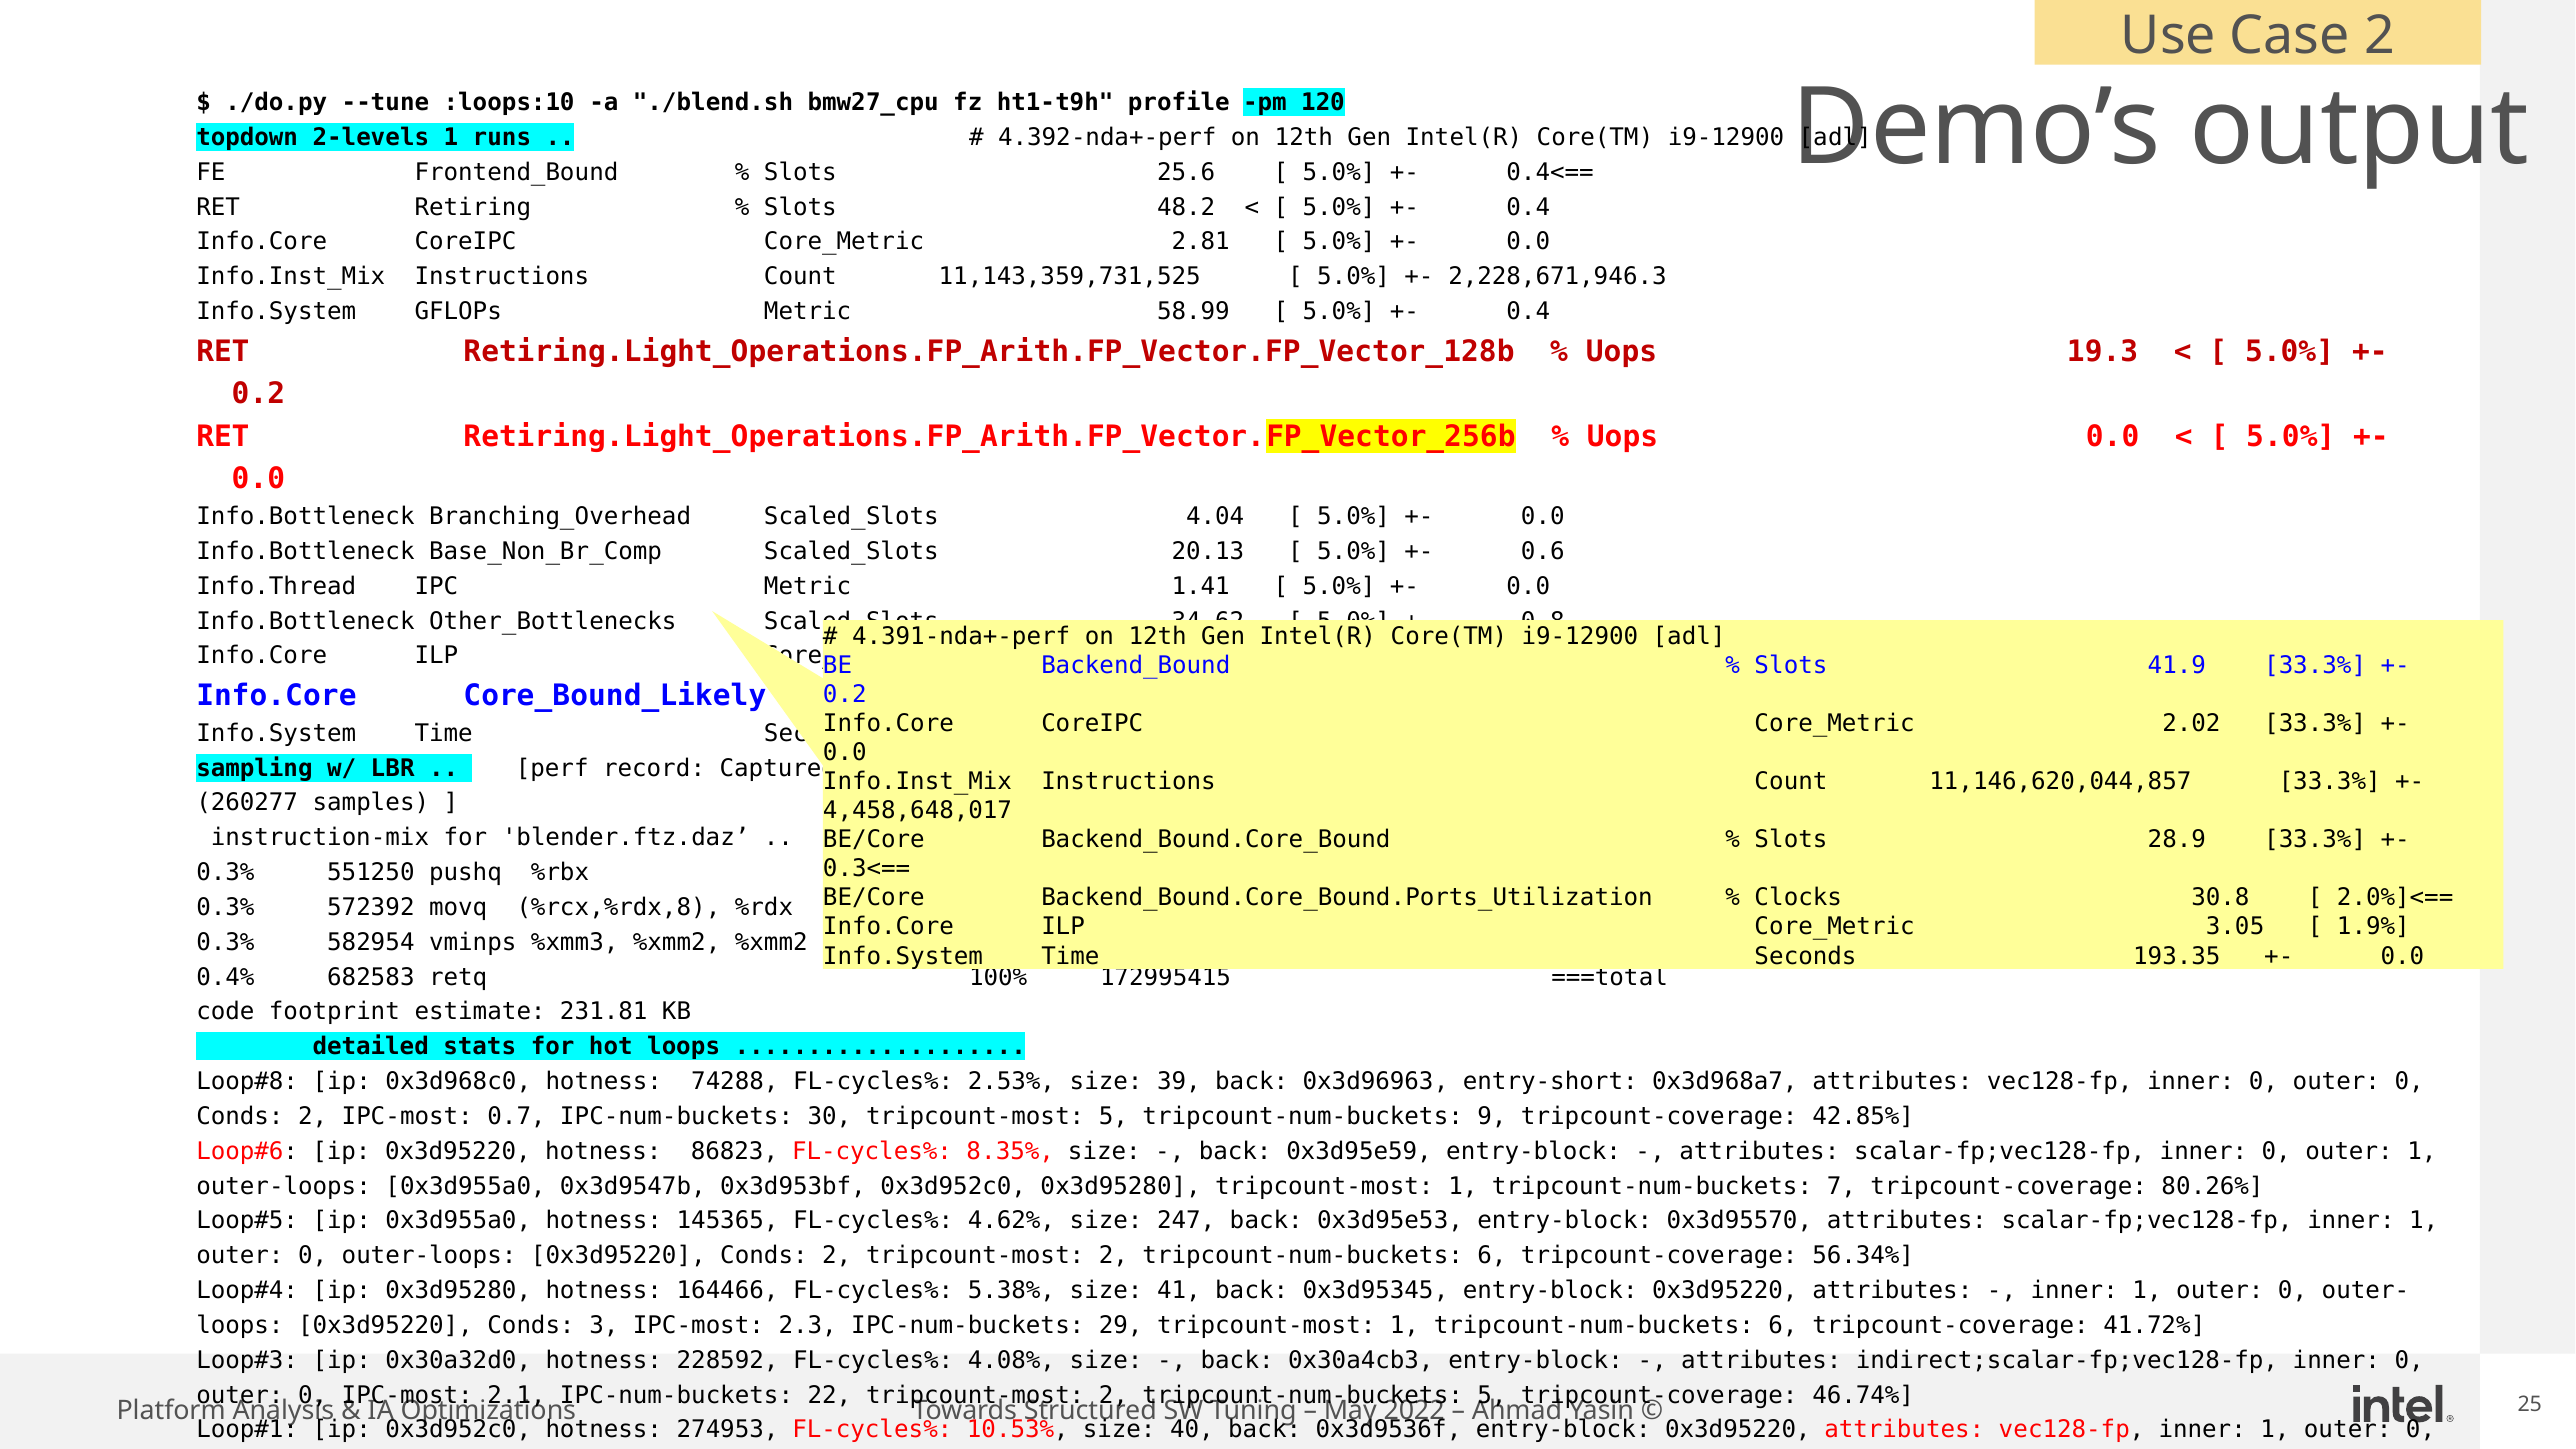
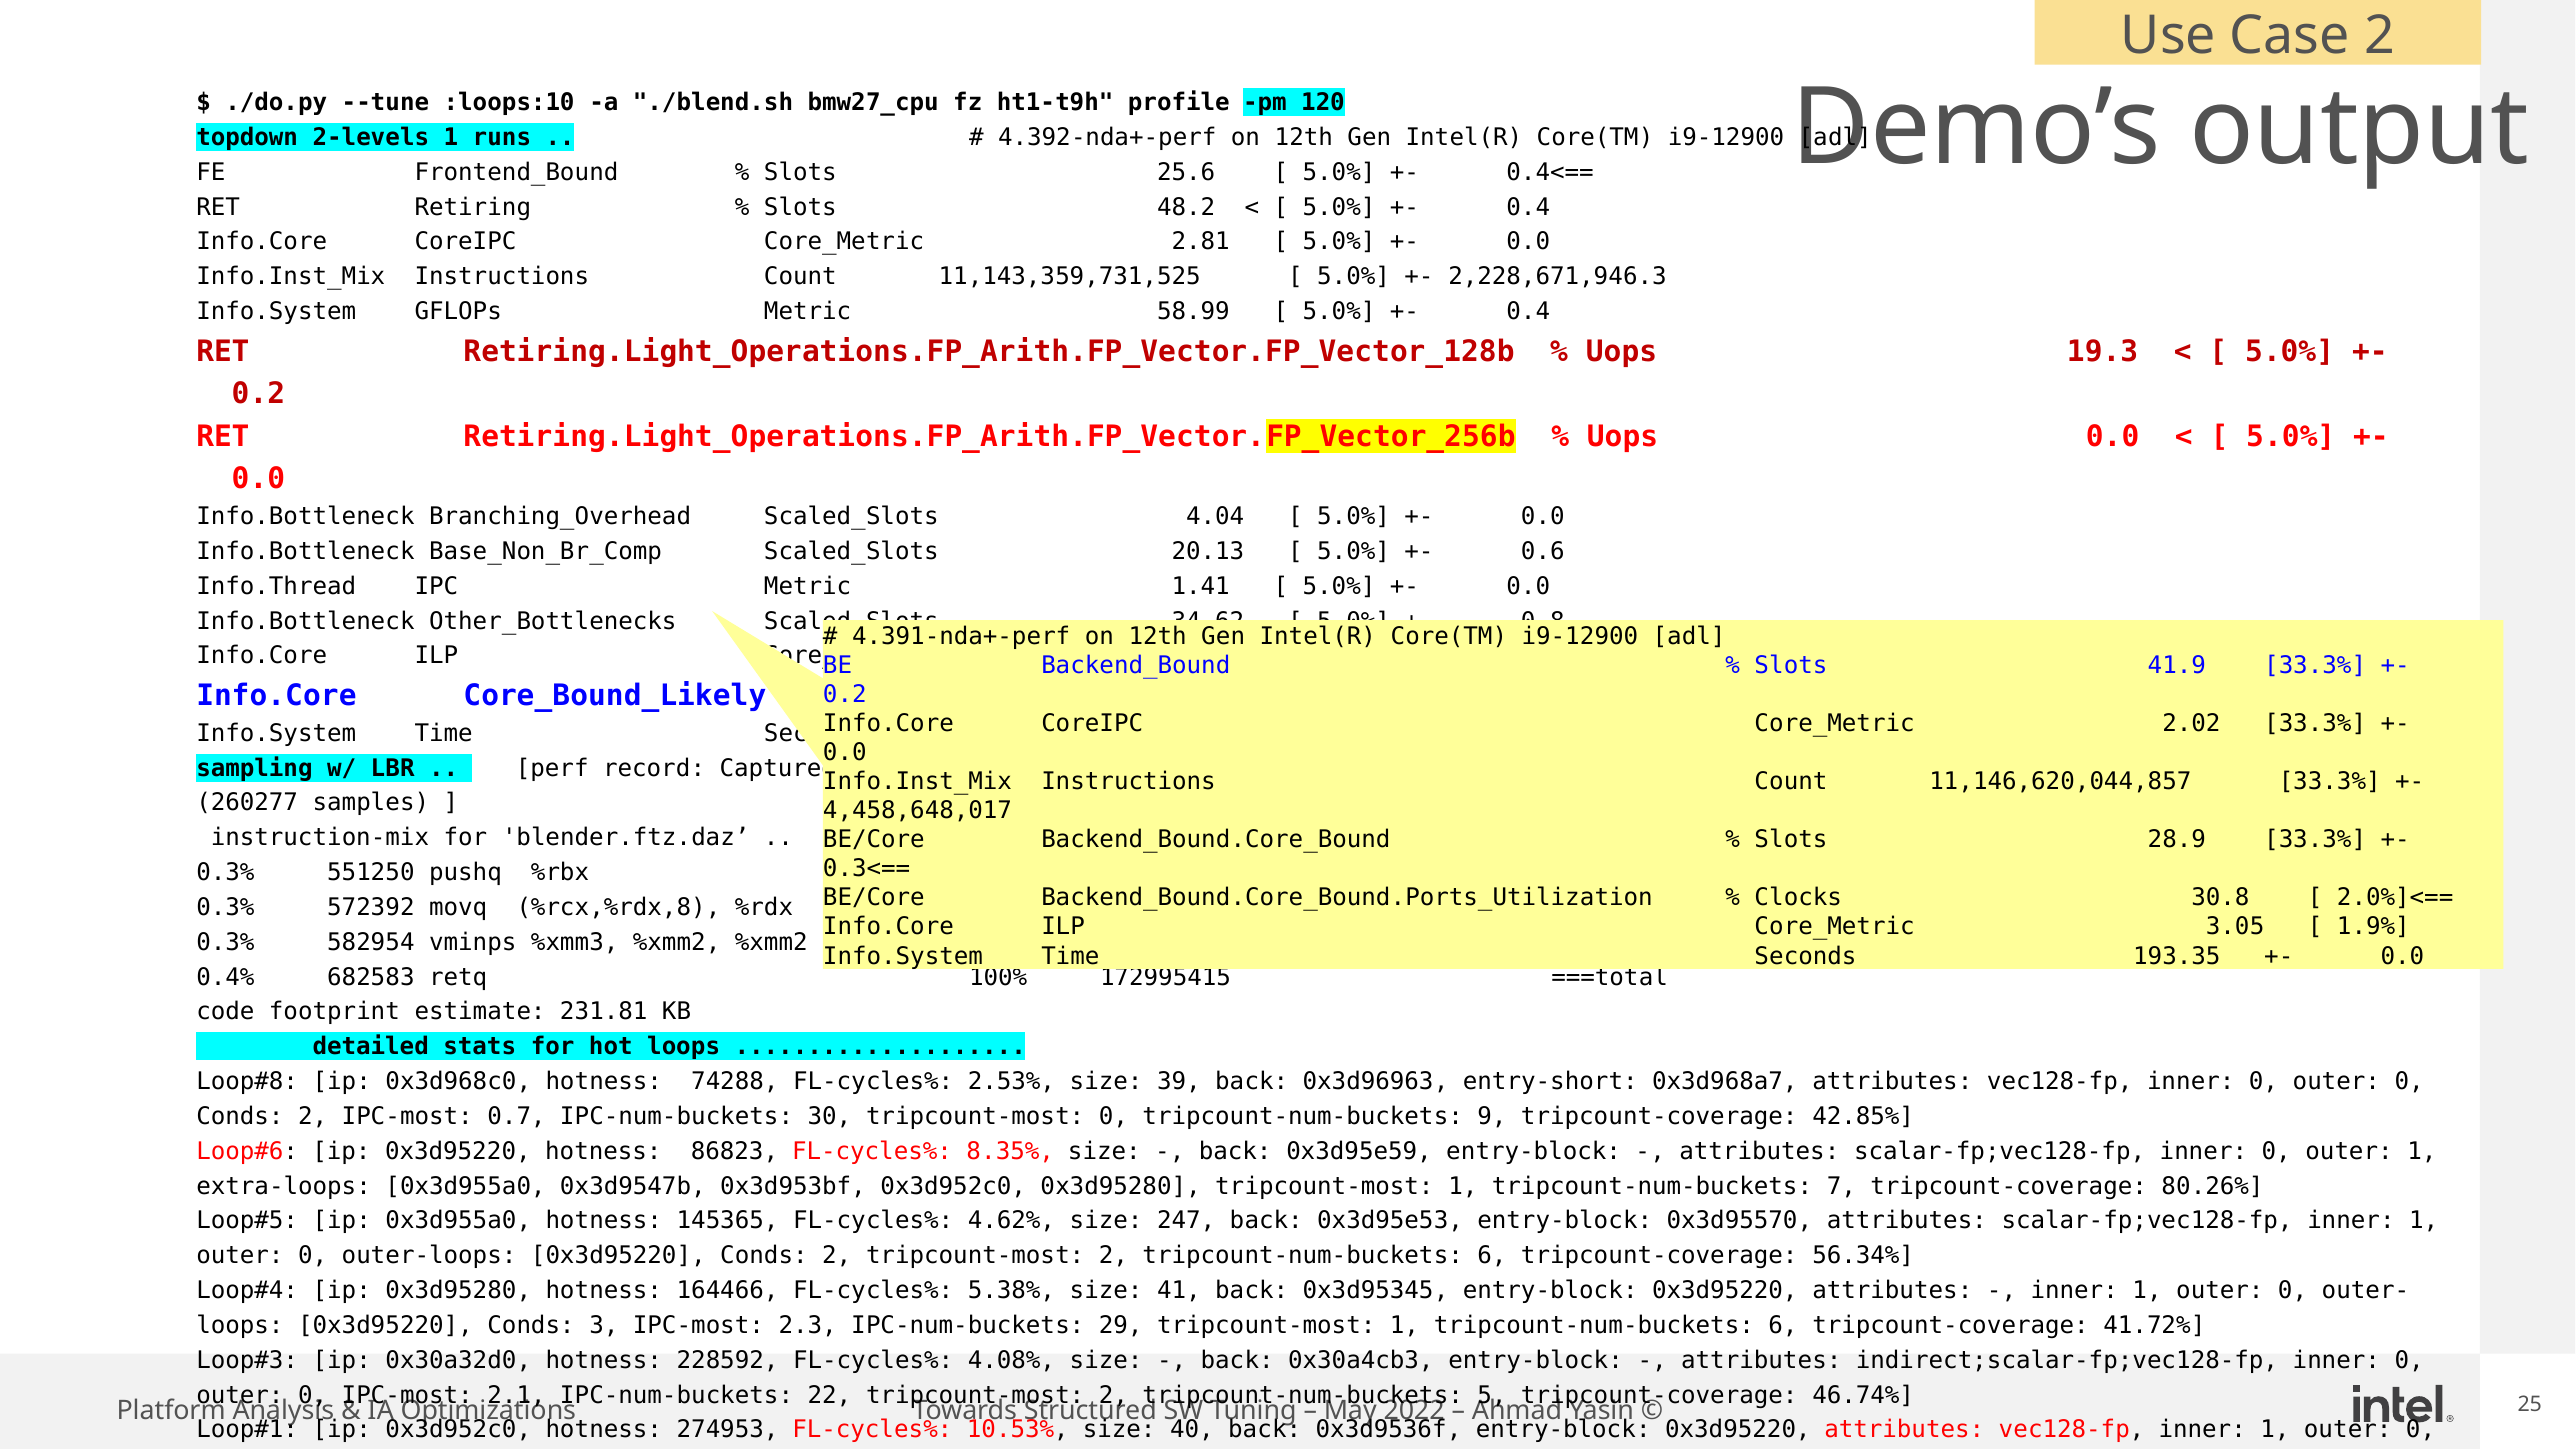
tripcount-most 5: 5 -> 0 (1113, 1116)
outer-loops: outer-loops -> extra-loops (284, 1186)
